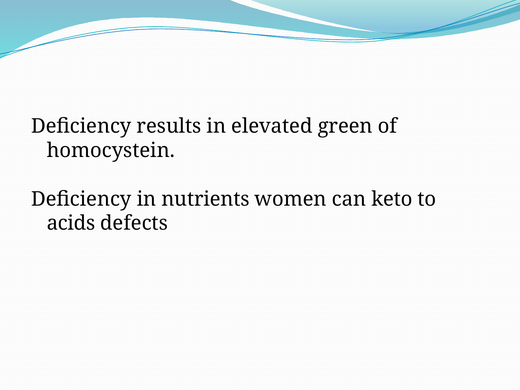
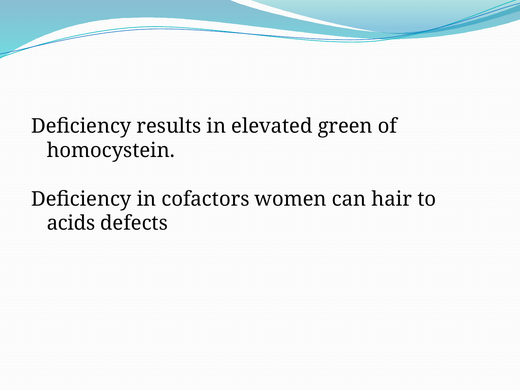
nutrients: nutrients -> cofactors (205, 199)
keto: keto -> hair (392, 199)
